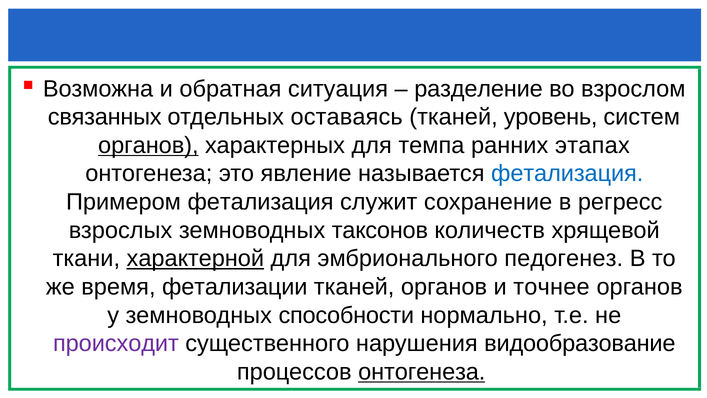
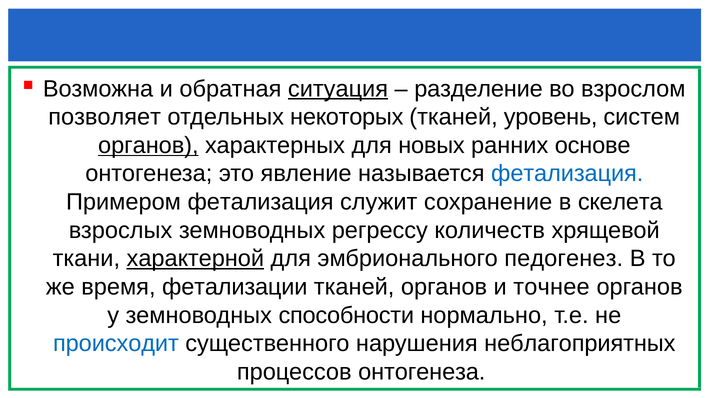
ситуация underline: none -> present (338, 89)
связанных: связанных -> позволяет (105, 117)
оставаясь: оставаясь -> некоторых (347, 117)
темпа: темпа -> новых (432, 145)
этапах: этапах -> основе (593, 145)
регресс: регресс -> скелета (620, 202)
таксонов: таксонов -> регрессу (380, 230)
происходит colour: purple -> blue (116, 343)
видообразование: видообразование -> неблагоприятных (580, 343)
онтогенеза underline: present -> none (422, 372)
